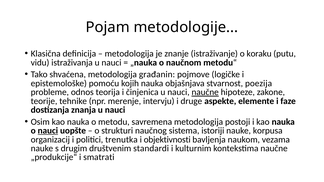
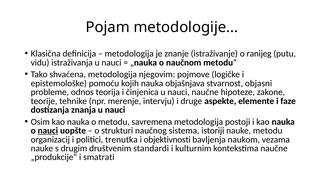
koraku: koraku -> ranijeg (259, 54)
građanin: građanin -> njegovim (157, 75)
poezija: poezija -> objasni (259, 83)
naučne underline: present -> none (205, 92)
nauke korpusa: korpusa -> metodu (268, 131)
